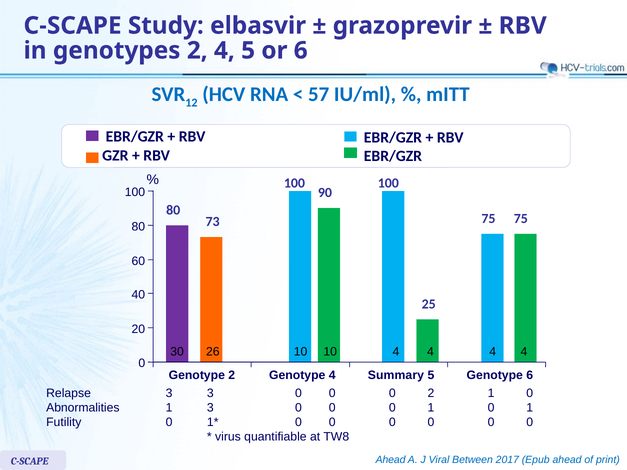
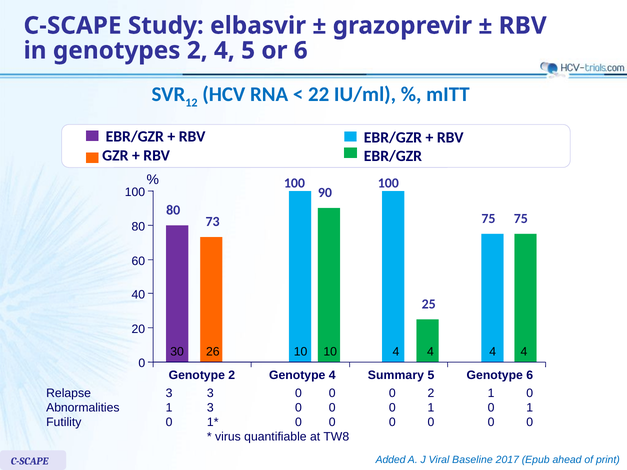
57: 57 -> 22 (319, 94)
Ahead: Ahead -> Added (391, 460)
Between: Between -> Baseline (472, 460)
